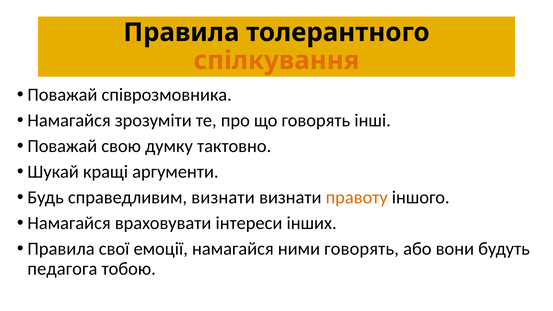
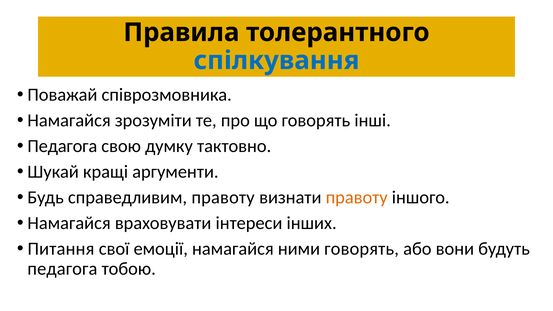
спілкування colour: orange -> blue (276, 60)
Поважай: Поважай -> Педагога (62, 146)
справедливим визнати: визнати -> правоту (223, 197)
Правила: Правила -> Питання (61, 249)
